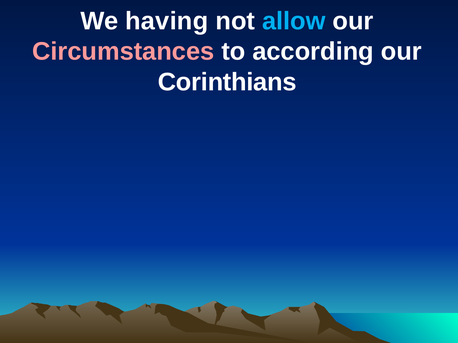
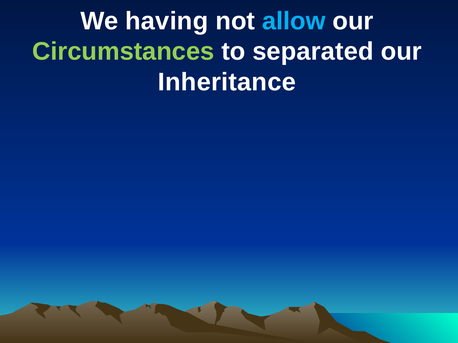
Circumstances colour: pink -> light green (123, 52)
according: according -> separated (313, 52)
Corinthians: Corinthians -> Inheritance (227, 82)
